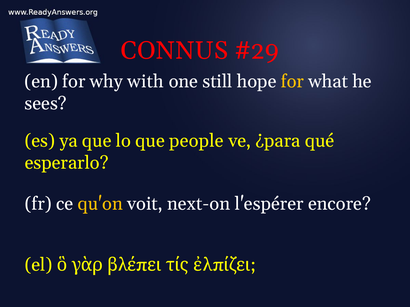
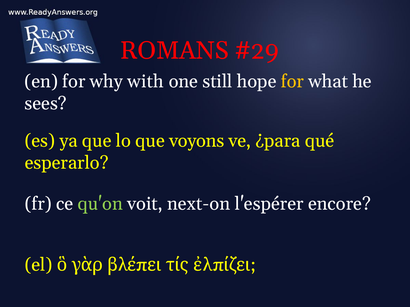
CONNUS: CONNUS -> ROMANS (175, 51)
people: people -> voyons (197, 141)
qu'on colour: yellow -> light green (100, 204)
